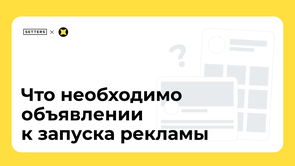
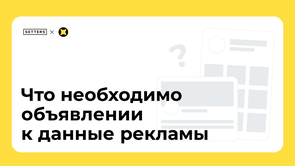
запуска: запуска -> данные (76, 134)
